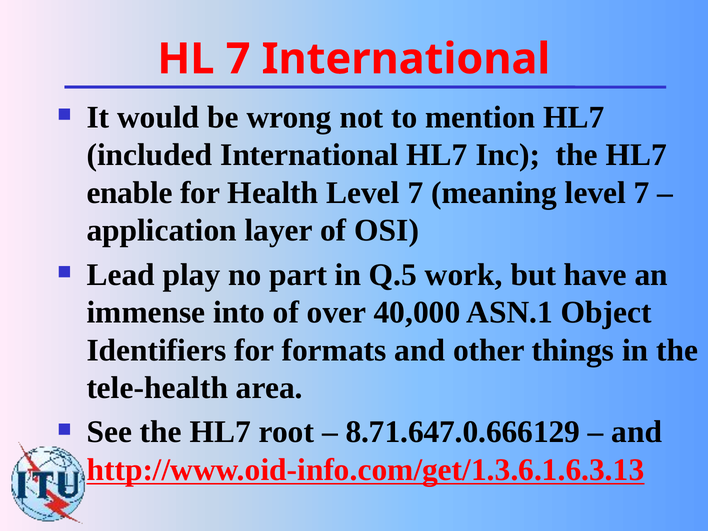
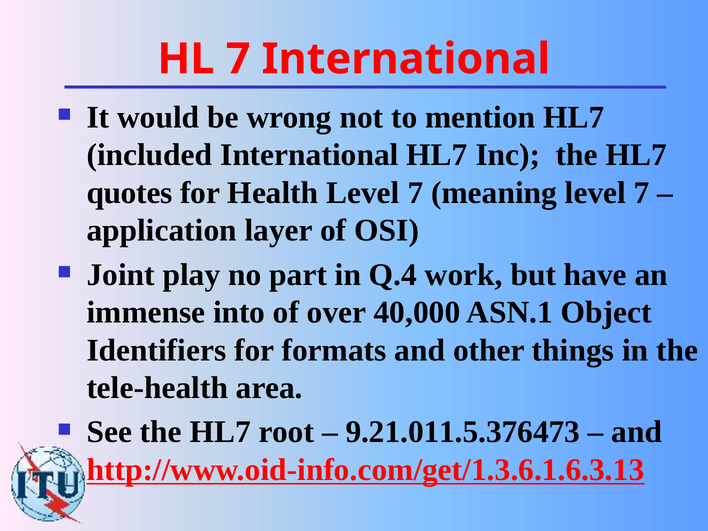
enable: enable -> quotes (130, 193)
Lead: Lead -> Joint (121, 275)
Q.5: Q.5 -> Q.4 (393, 275)
8.71.647.0.666129: 8.71.647.0.666129 -> 9.21.011.5.376473 (463, 432)
